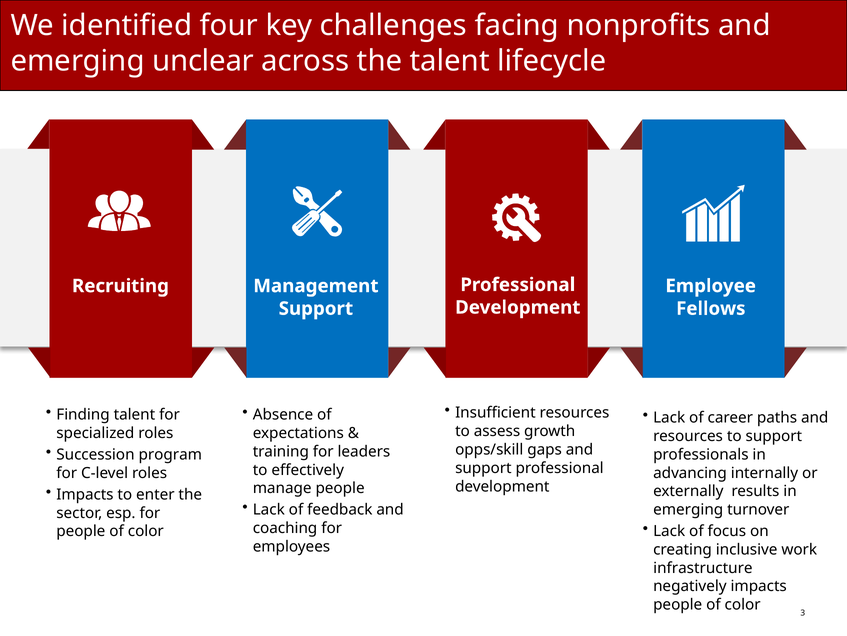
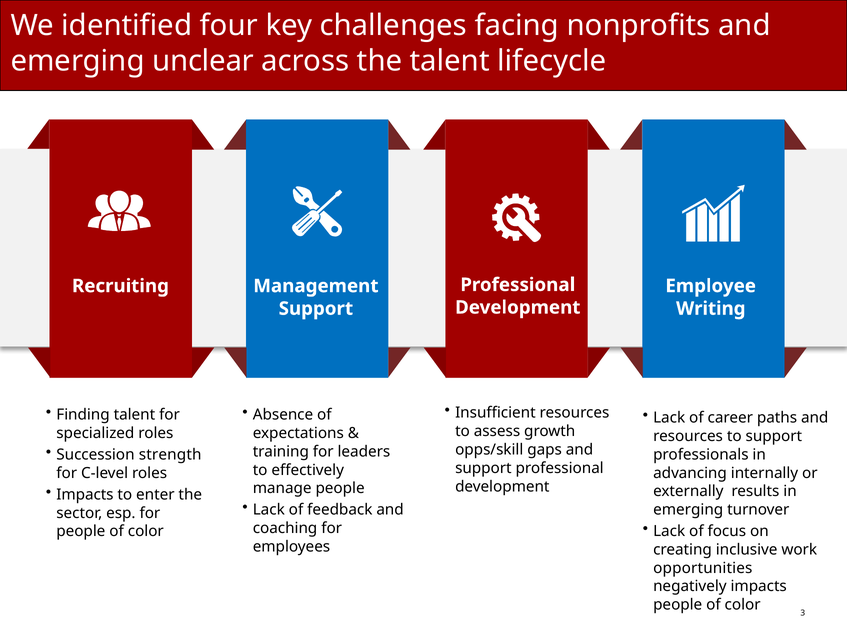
Fellows: Fellows -> Writing (711, 308)
program: program -> strength (170, 454)
infrastructure: infrastructure -> opportunities (703, 567)
